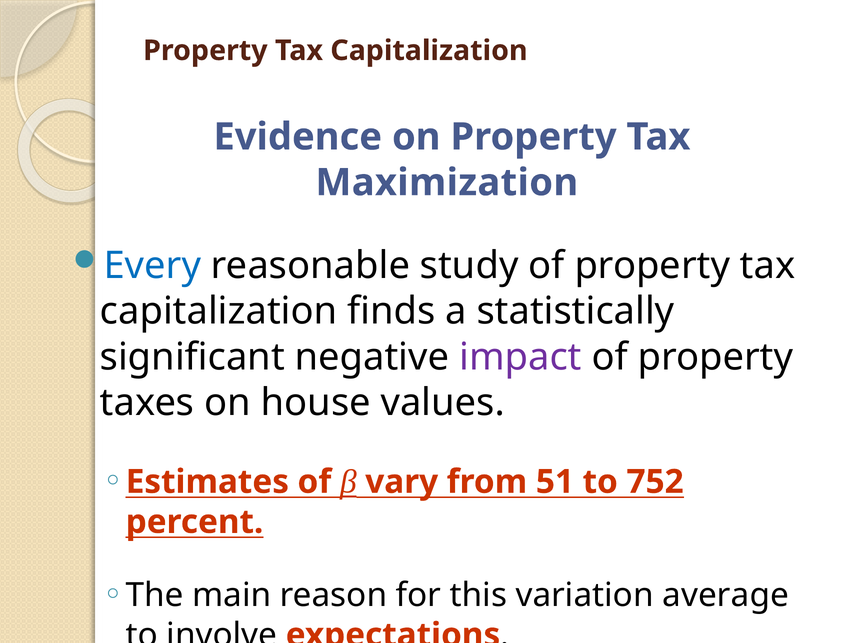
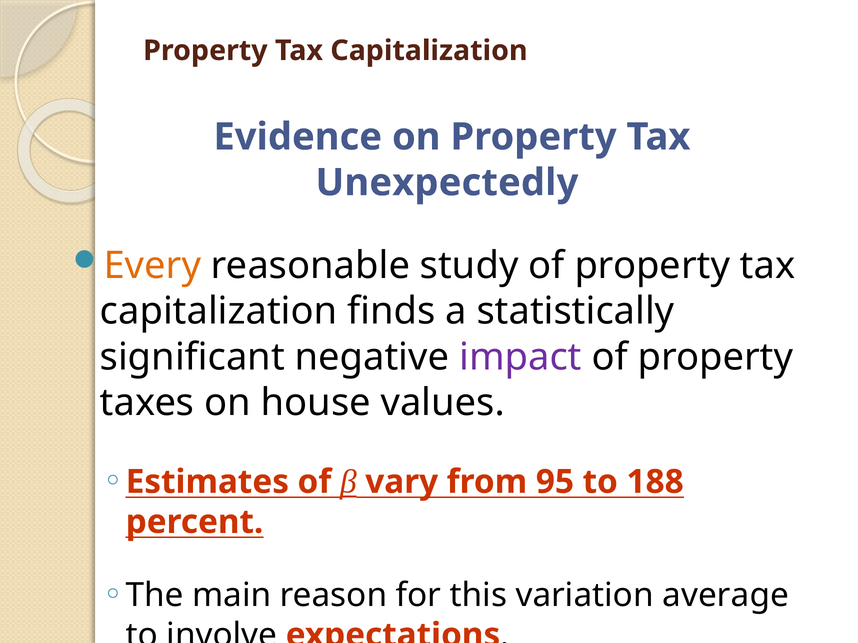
Maximization: Maximization -> Unexpectedly (447, 183)
Every colour: blue -> orange (152, 266)
51: 51 -> 95 (555, 482)
752: 752 -> 188 (655, 482)
